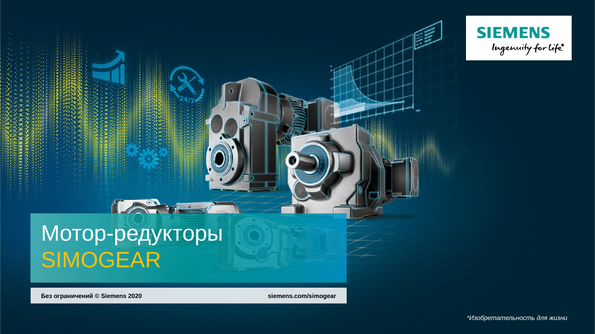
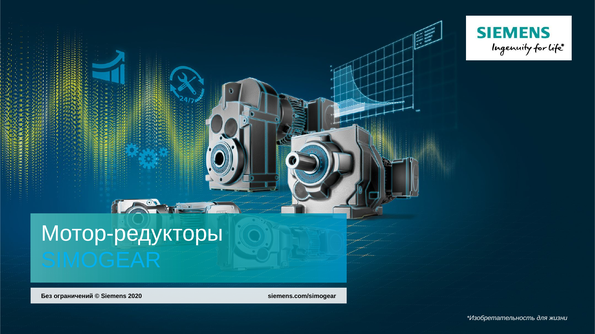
SIMOGEAR colour: yellow -> light blue (101, 261)
